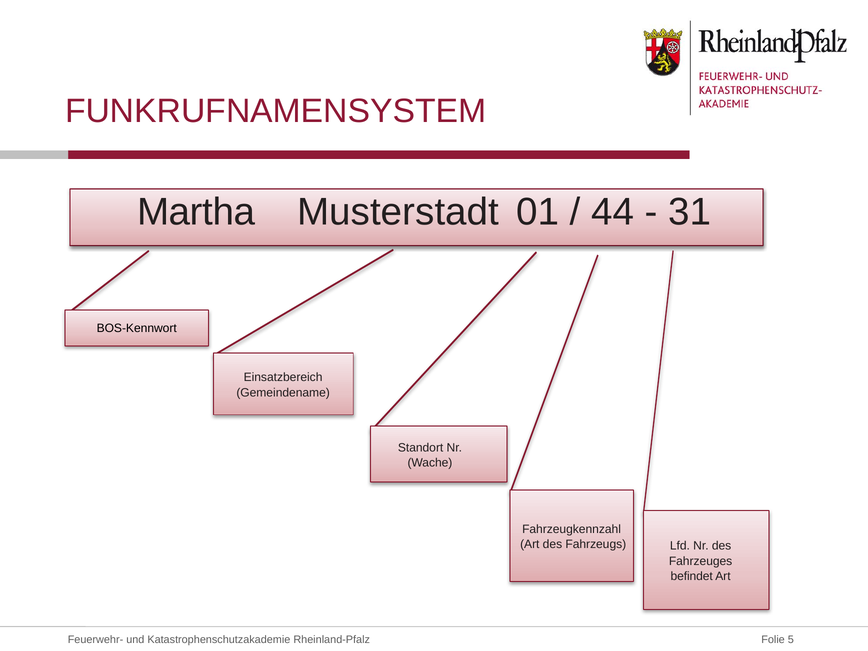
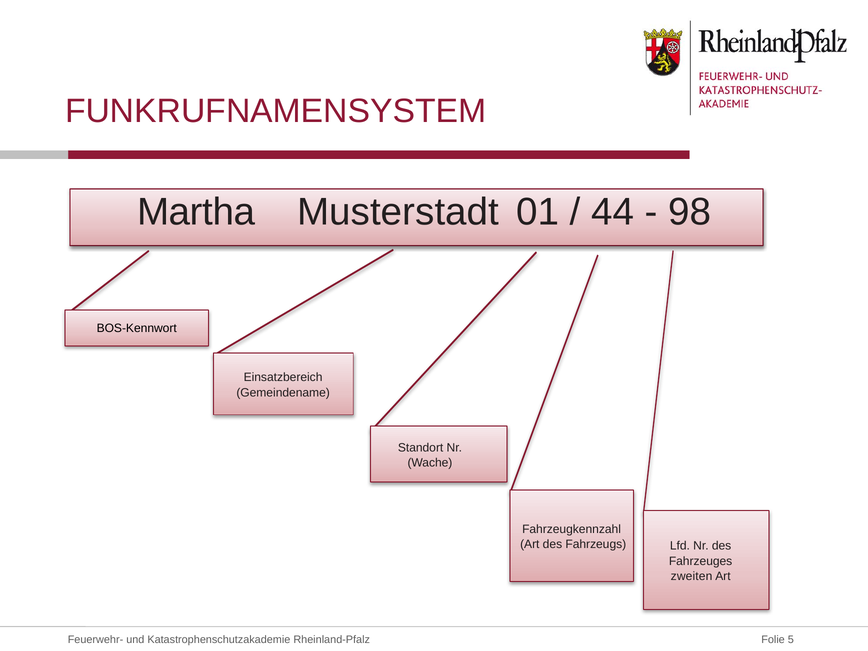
31: 31 -> 98 (690, 212)
befindet: befindet -> zweiten (692, 576)
